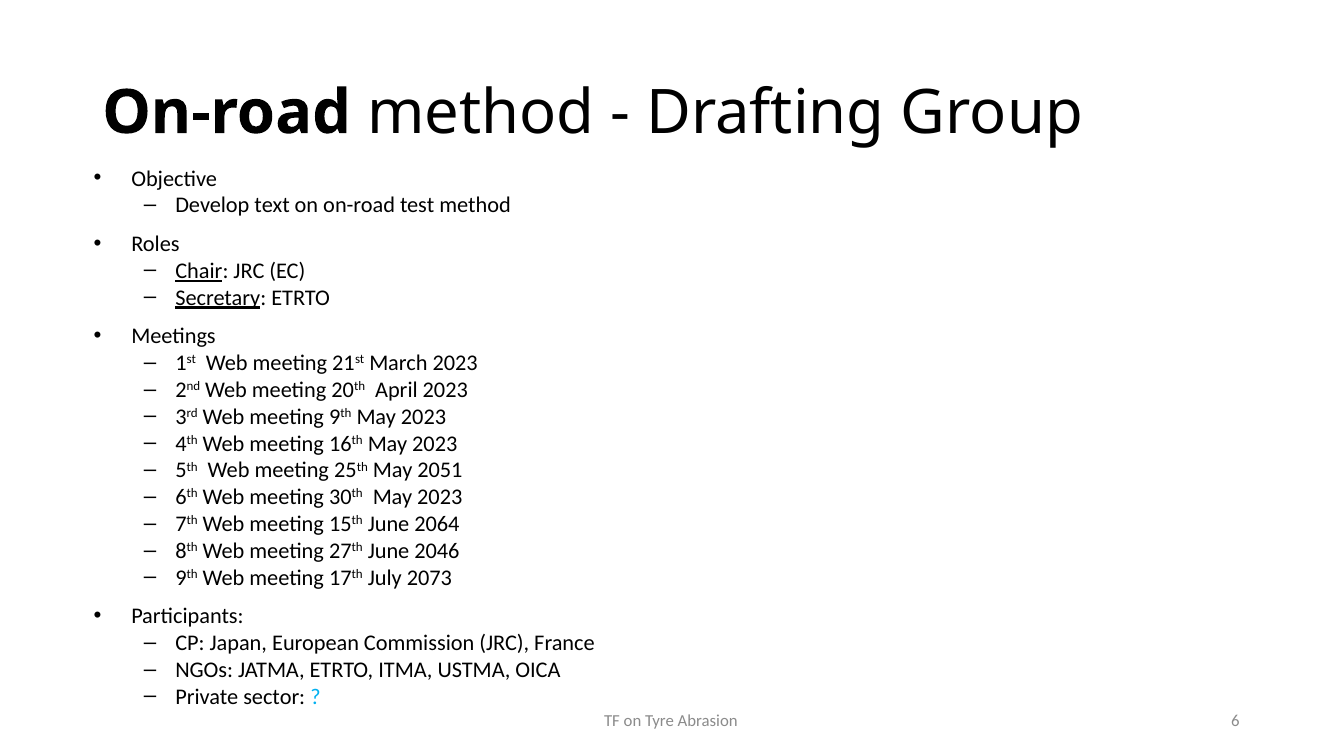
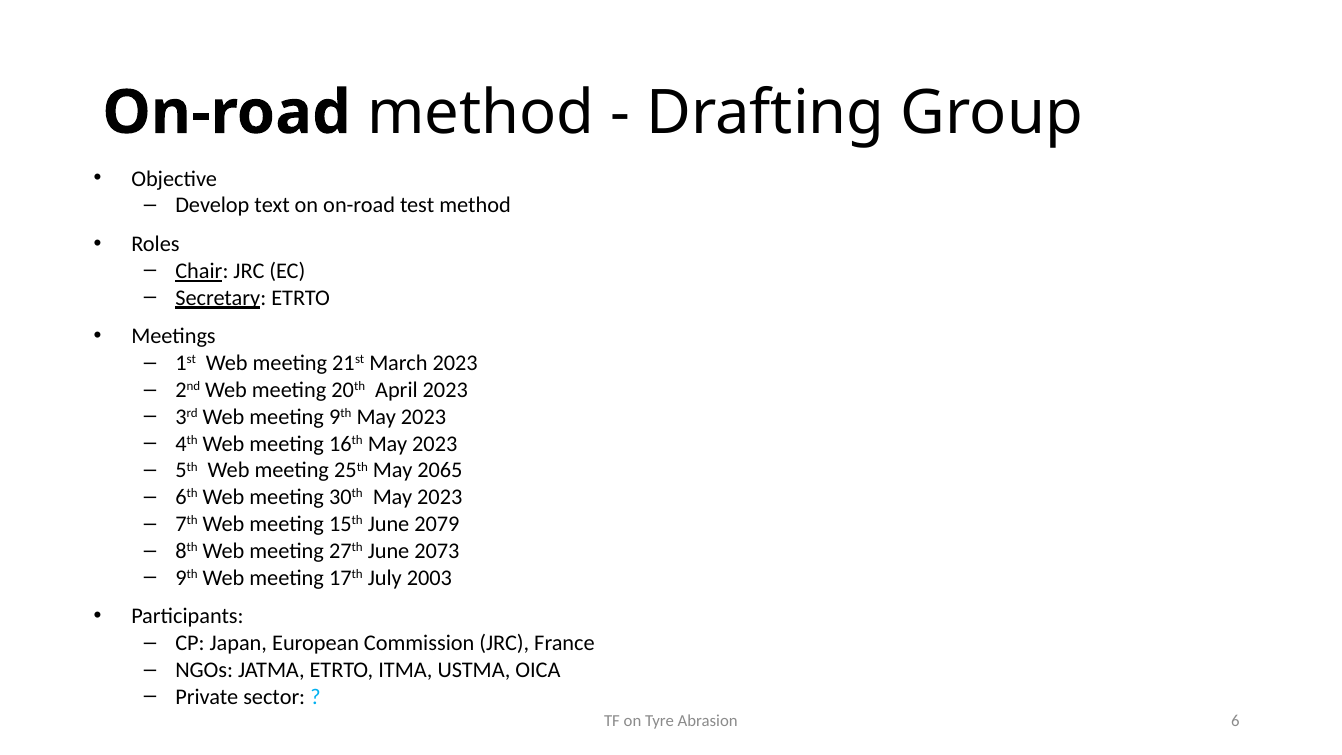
2051: 2051 -> 2065 (440, 470)
2064: 2064 -> 2079 (437, 524)
2046: 2046 -> 2073 (437, 551)
2073: 2073 -> 2003 (429, 578)
